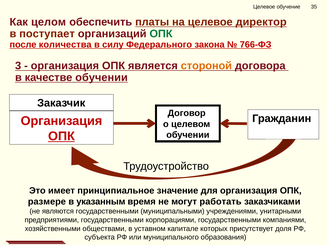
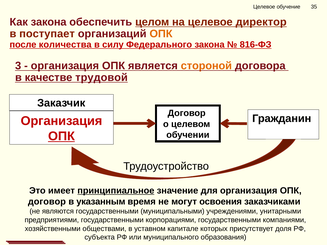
Как целом: целом -> закона (49, 22)
платы: платы -> целом (152, 22)
ОПК colour: green -> orange (161, 34)
766-ФЗ: 766-ФЗ -> 816-ФЗ (256, 45)
качестве обучении: обучении -> трудовой (102, 78)
принципиальное underline: none -> present (116, 191)
размере: размере -> договор (47, 202)
работать: работать -> освоения (221, 202)
